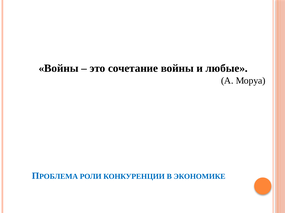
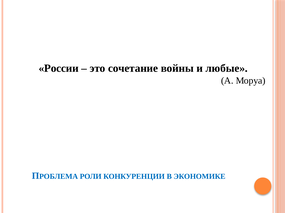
Войны: Войны -> России (59, 69)
